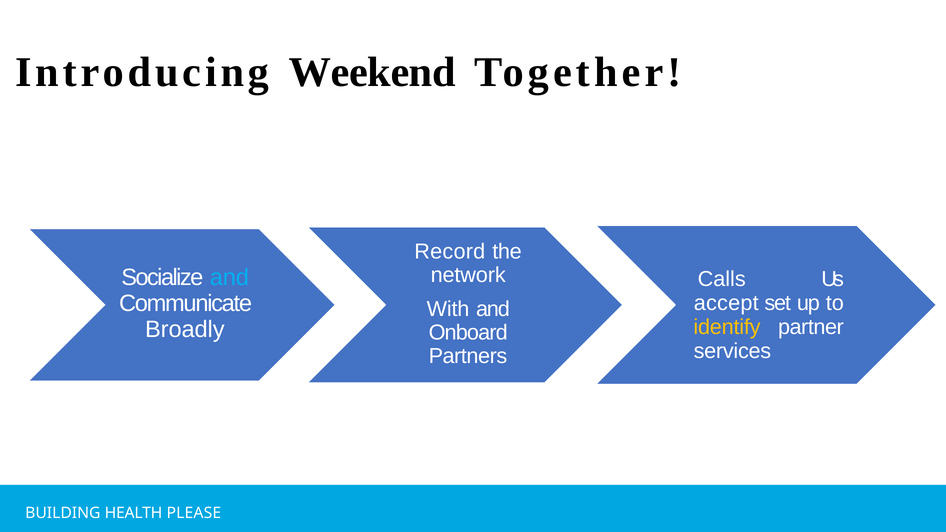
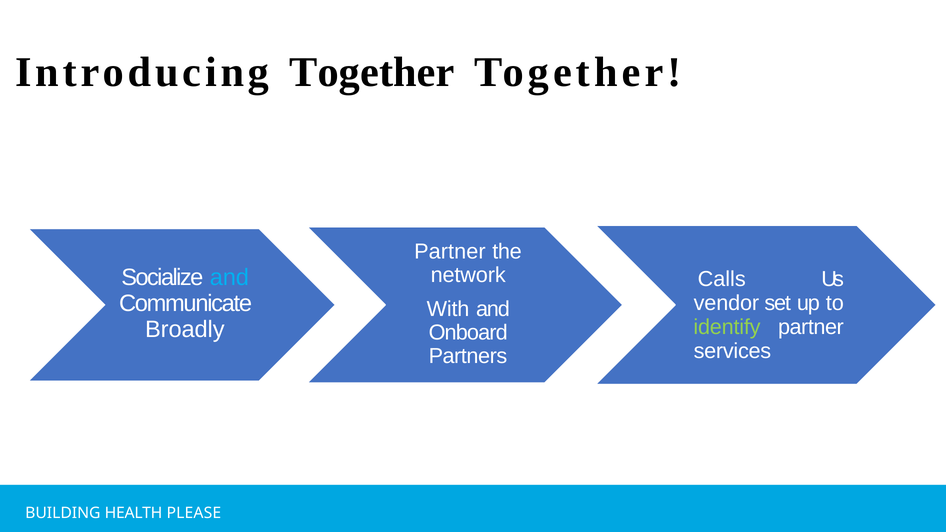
Introducing Weekend: Weekend -> Together (372, 72)
Record: Record -> Partner (450, 252)
accept: accept -> vendor (726, 303)
identify colour: yellow -> light green (727, 327)
